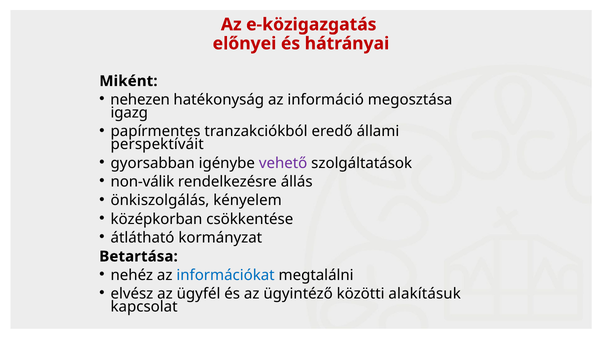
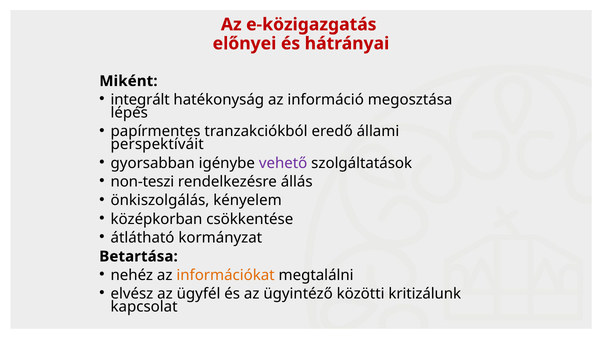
nehezen: nehezen -> integrált (140, 100)
igazg: igazg -> lépés (129, 113)
non-válik: non-válik -> non-teszi (142, 182)
információkat colour: blue -> orange (226, 275)
alakításuk: alakításuk -> kritizálunk (425, 293)
